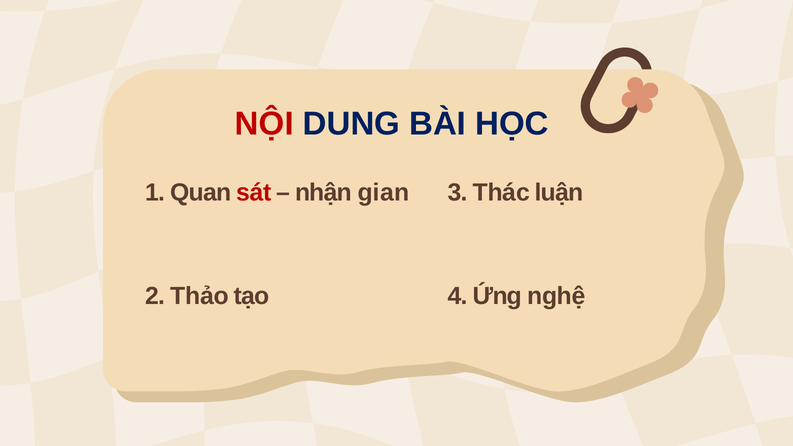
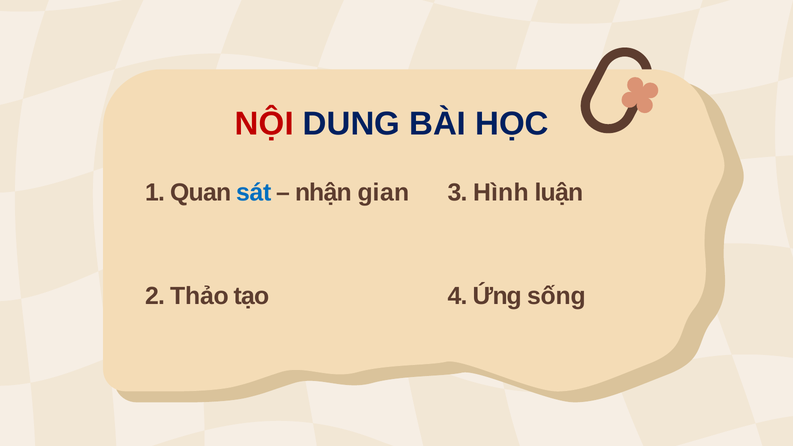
sát colour: red -> blue (254, 193)
Thác: Thác -> Hình (501, 193)
nghệ: nghệ -> sống (556, 296)
